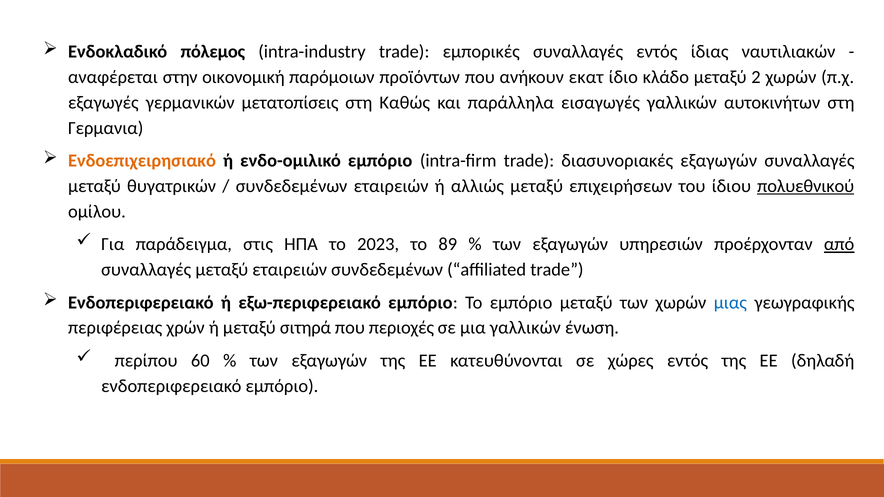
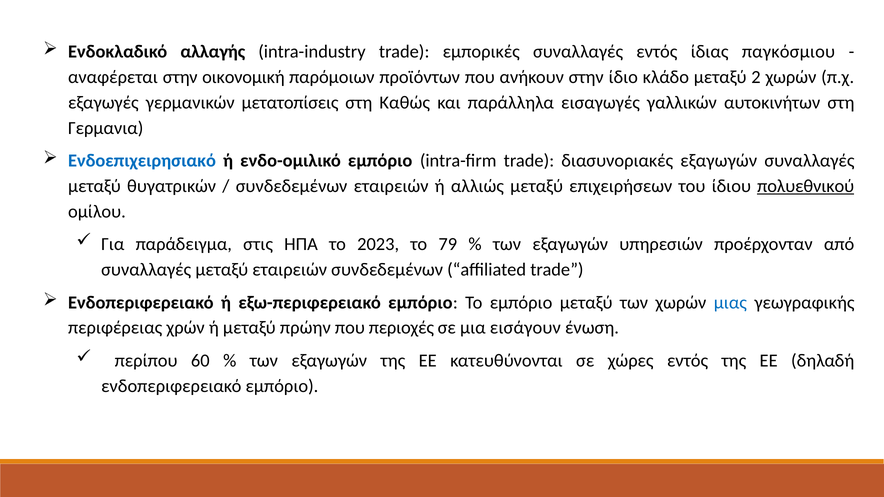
πόλεμος: πόλεμος -> αλλαγής (213, 52)
ναυτιλιακών: ναυτιλιακών -> παγκόσμιου (788, 52)
ανήκουν εκατ: εκατ -> στην (586, 77)
Ενδοεπιχειρησιακό colour: orange -> blue (142, 161)
89: 89 -> 79 (448, 244)
από underline: present -> none (839, 244)
σιτηρά: σιτηρά -> πρώην (305, 328)
μια γαλλικών: γαλλικών -> εισάγουν (525, 328)
